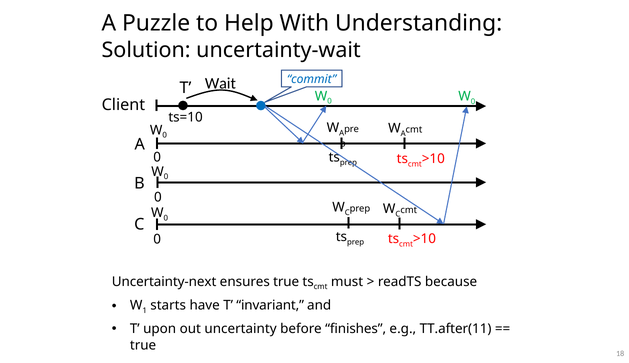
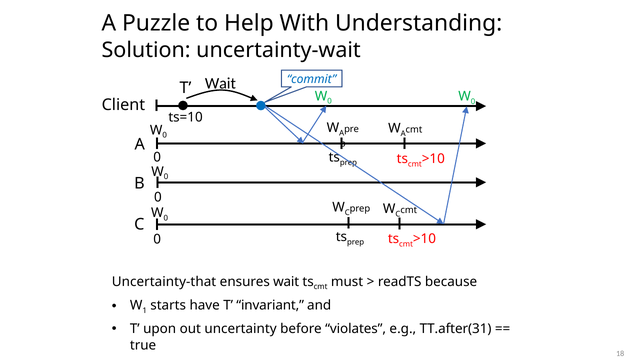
Uncertainty-next: Uncertainty-next -> Uncertainty-that (164, 282)
ensures true: true -> wait (286, 282)
finishes: finishes -> violates (356, 329)
TT.after(11: TT.after(11 -> TT.after(31 (456, 329)
